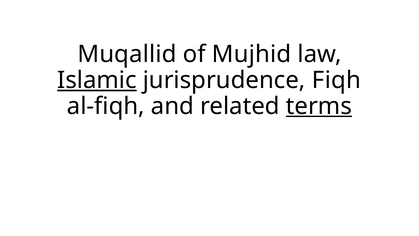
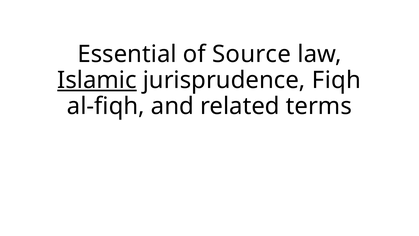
Muqallid: Muqallid -> Essential (127, 54)
Mujhid: Mujhid -> Source (252, 54)
terms underline: present -> none (319, 106)
